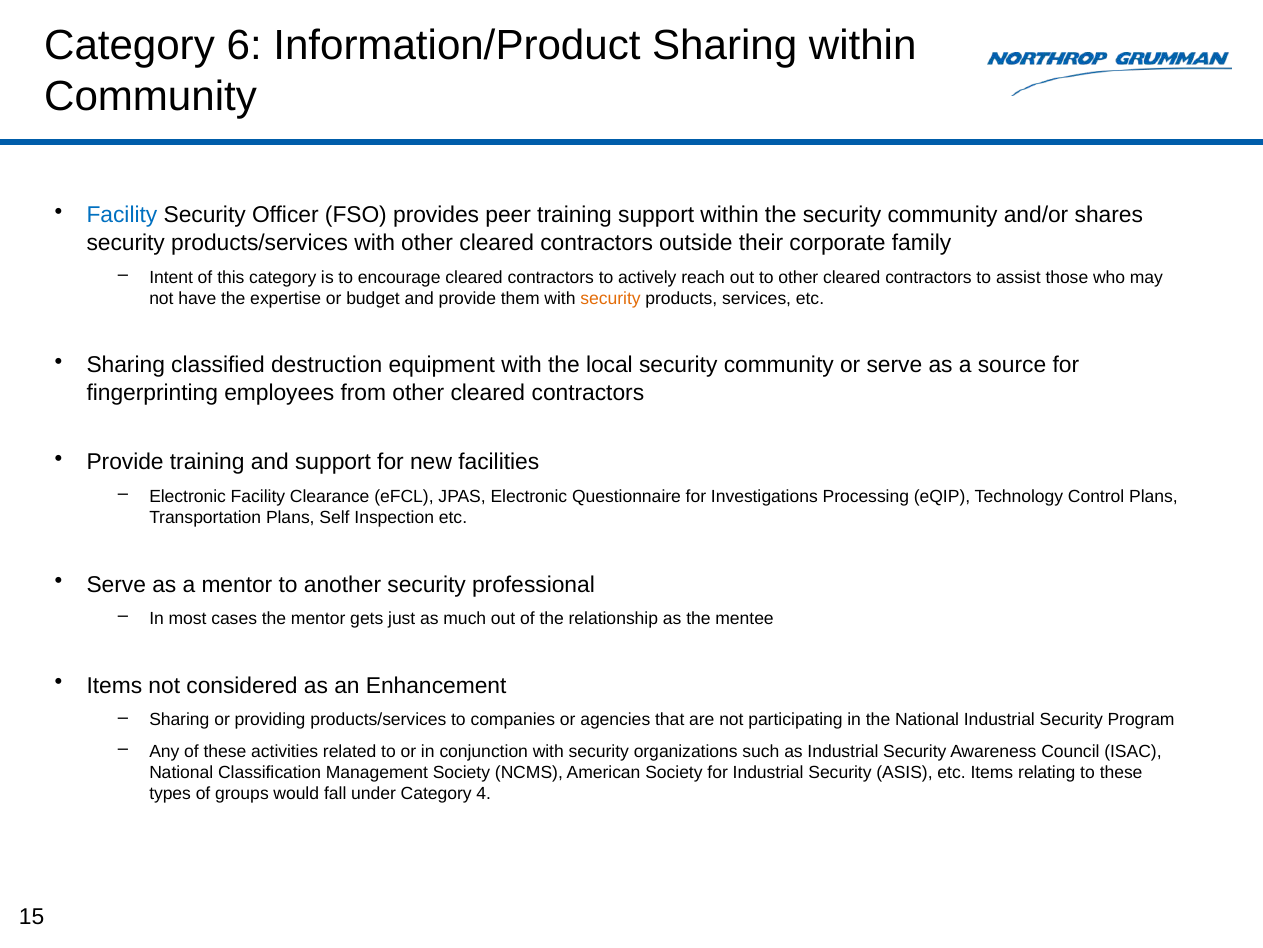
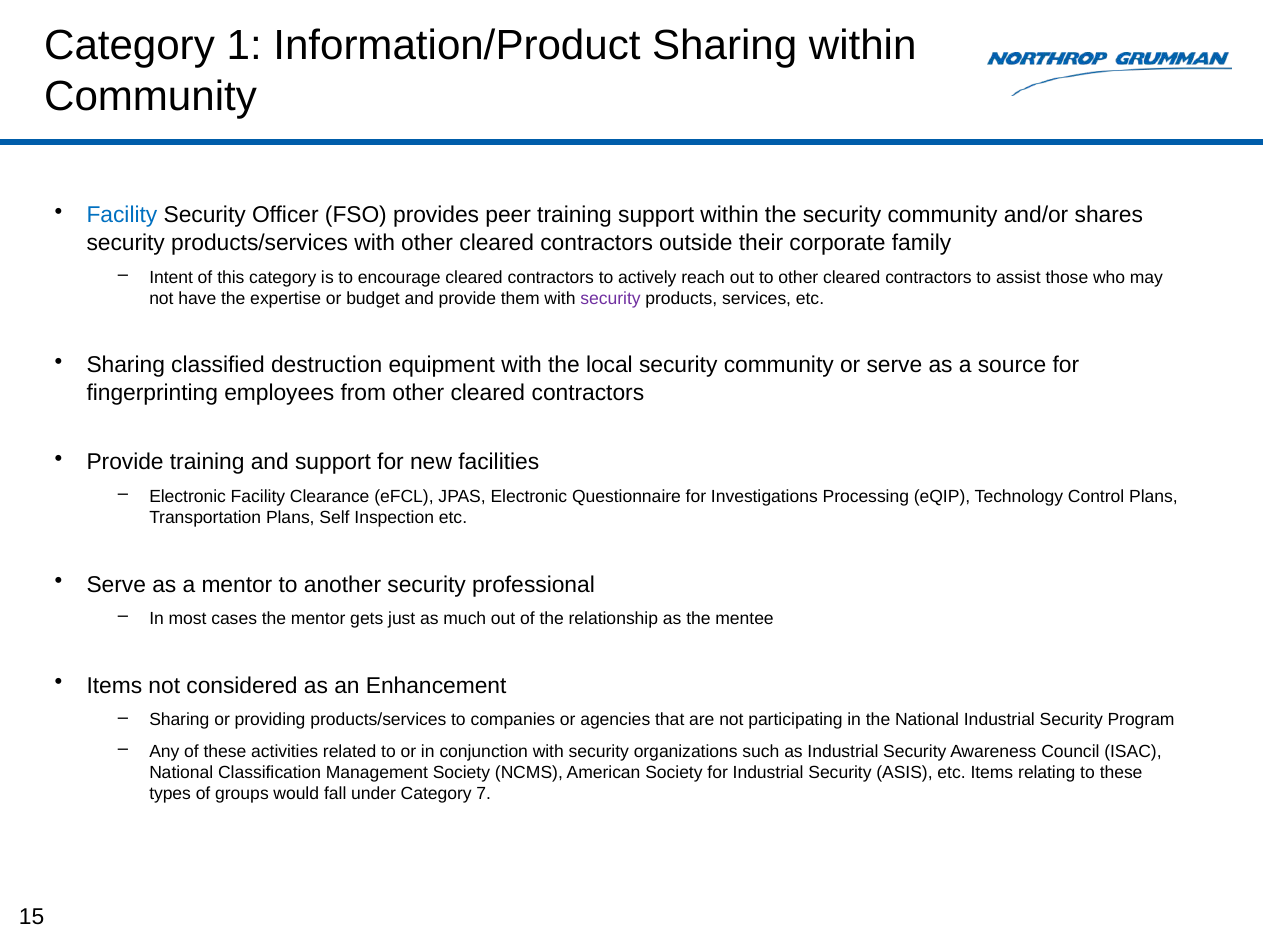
6: 6 -> 1 (244, 46)
security colour: orange -> purple (611, 298)
4: 4 -> 7 (484, 793)
